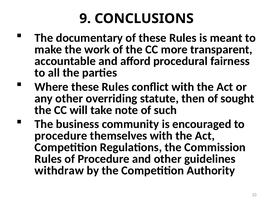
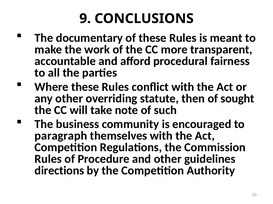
procedure: procedure -> paragraph (61, 136)
withdraw: withdraw -> directions (59, 171)
